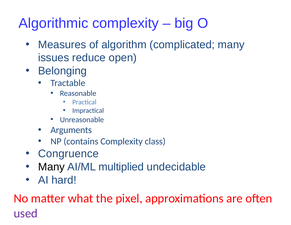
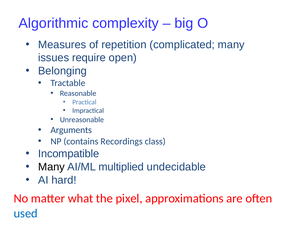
algorithm: algorithm -> repetition (124, 45)
reduce: reduce -> require (89, 58)
contains Complexity: Complexity -> Recordings (122, 141)
Congruence: Congruence -> Incompatible (69, 154)
used colour: purple -> blue (26, 213)
